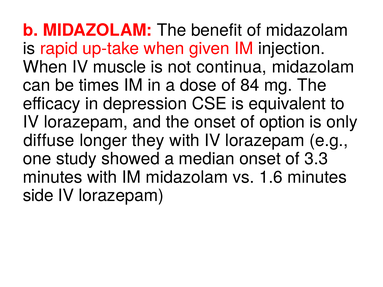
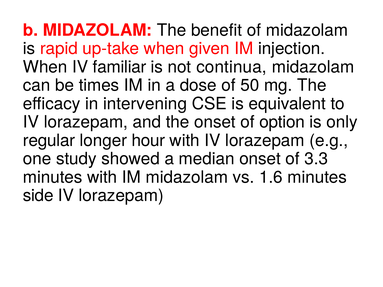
muscle: muscle -> familiar (120, 67)
84: 84 -> 50 (250, 85)
depression: depression -> intervening (145, 104)
diffuse: diffuse -> regular (49, 141)
they: they -> hour (148, 141)
